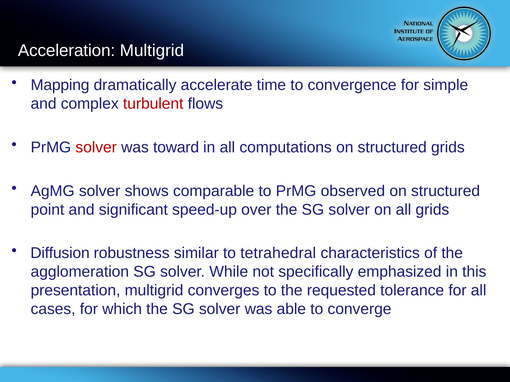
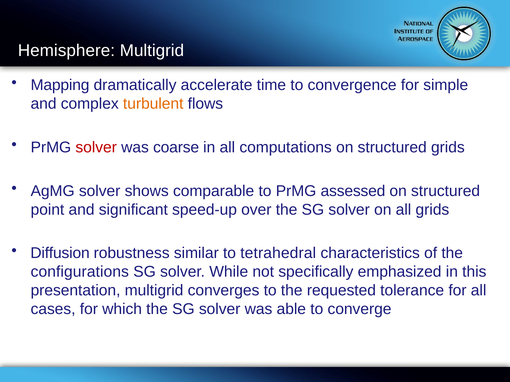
Acceleration: Acceleration -> Hemisphere (66, 51)
turbulent colour: red -> orange (153, 104)
toward: toward -> coarse (176, 148)
observed: observed -> assessed (353, 191)
agglomeration: agglomeration -> configurations (80, 272)
